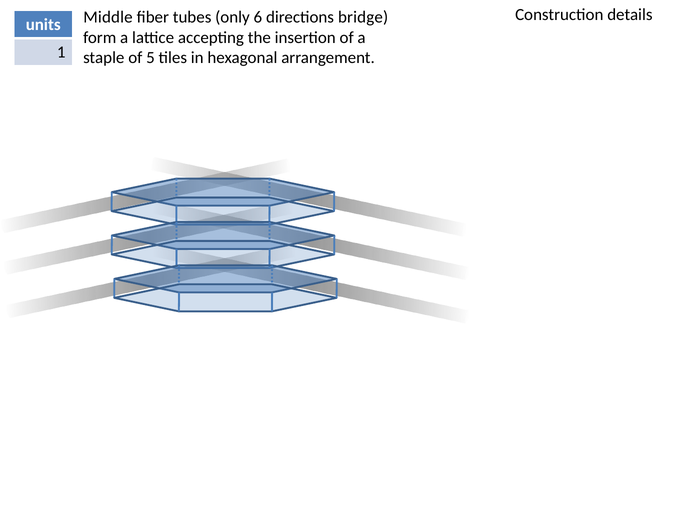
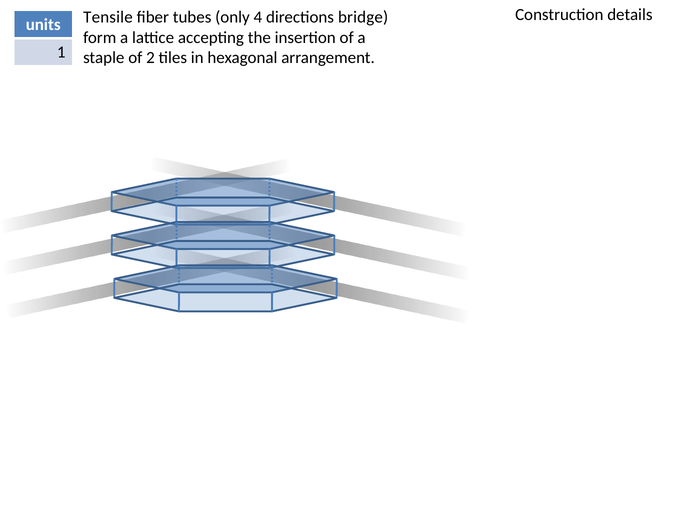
Middle: Middle -> Tensile (108, 17)
6: 6 -> 4 (258, 17)
5: 5 -> 2 (150, 58)
